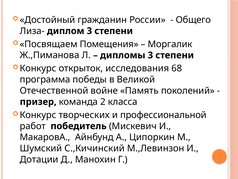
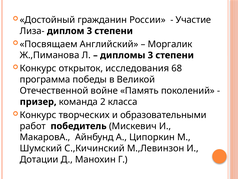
Общего: Общего -> Участие (193, 20)
Помещения: Помещения -> Английский (109, 44)
профессиональной: профессиональной -> образовательными (163, 115)
